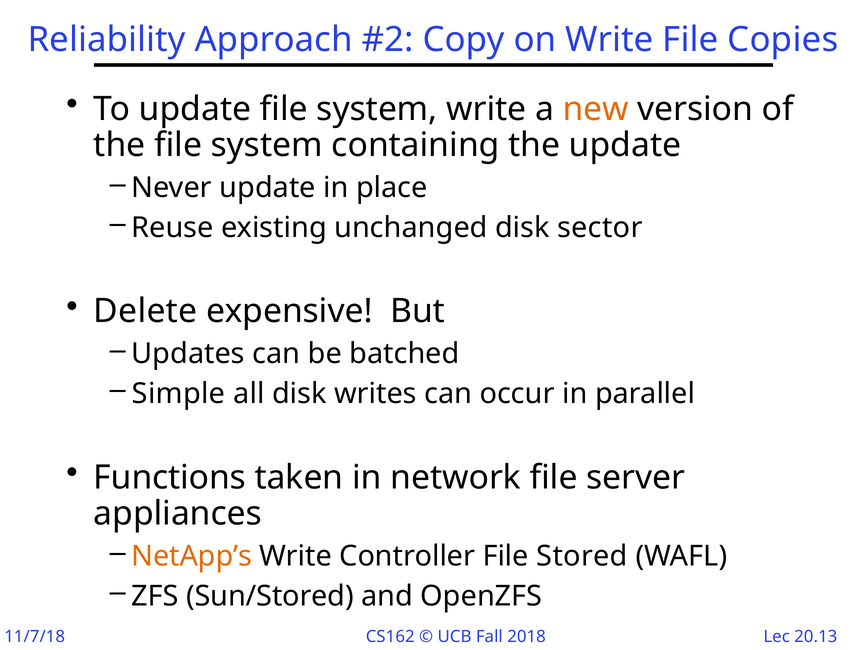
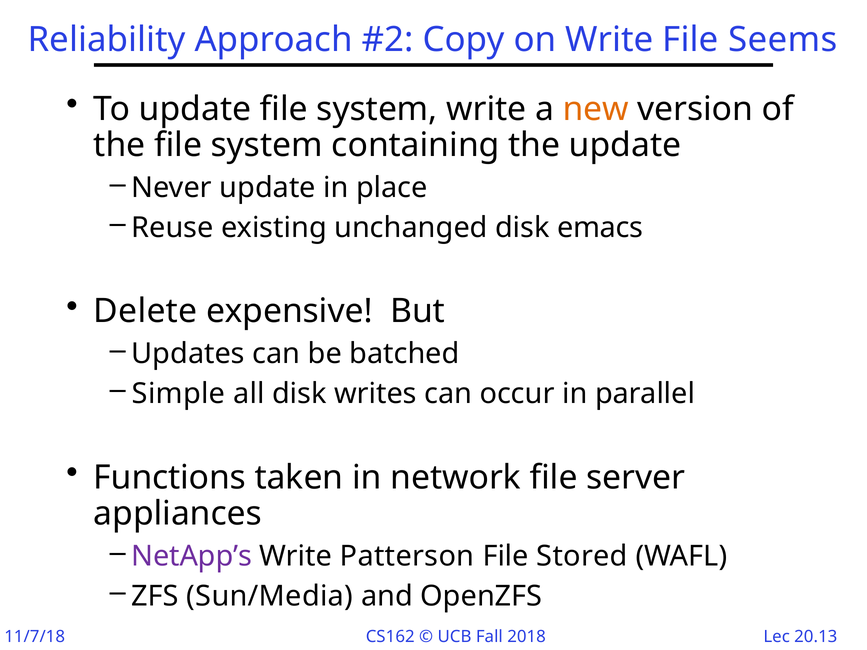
Copies: Copies -> Seems (783, 40)
sector: sector -> emacs (600, 228)
NetApp’s colour: orange -> purple (192, 557)
Controller: Controller -> Patterson (407, 557)
Sun/Stored: Sun/Stored -> Sun/Media (270, 596)
